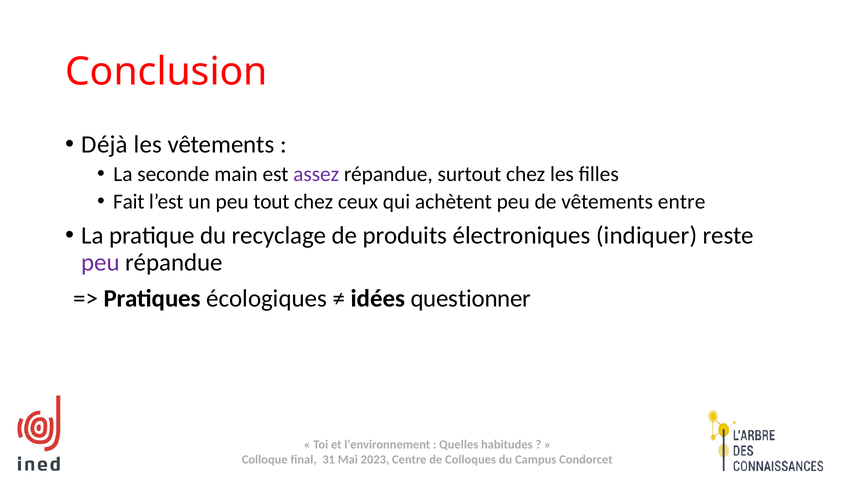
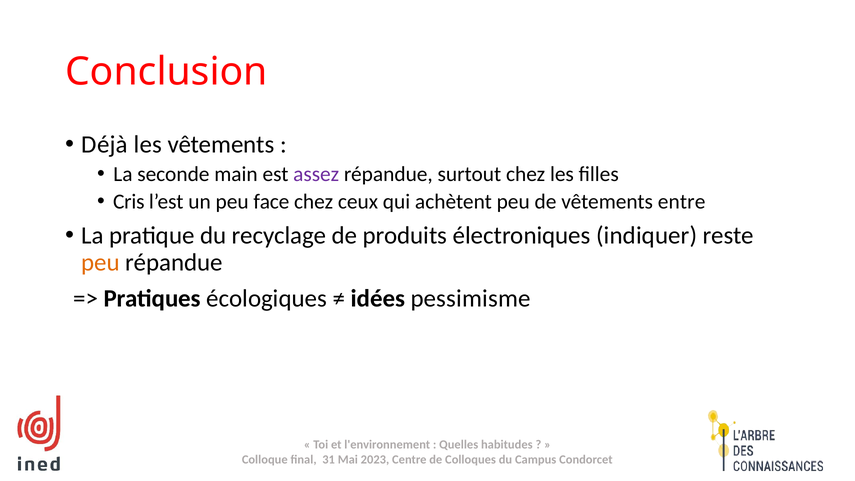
Fait: Fait -> Cris (129, 202)
tout: tout -> face (271, 202)
peu colour: purple -> orange (100, 262)
questionner: questionner -> pessimisme (471, 298)
